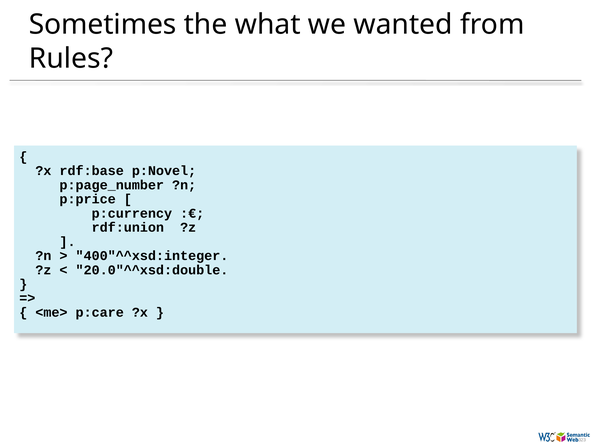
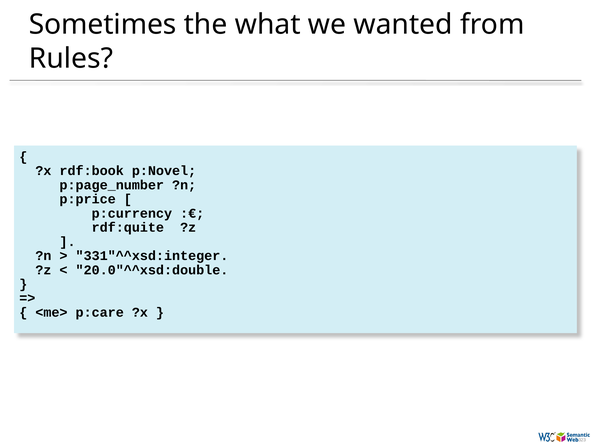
rdf:base: rdf:base -> rdf:book (92, 171)
rdf:union: rdf:union -> rdf:quite (128, 228)
400"^^xsd:integer: 400"^^xsd:integer -> 331"^^xsd:integer (152, 256)
